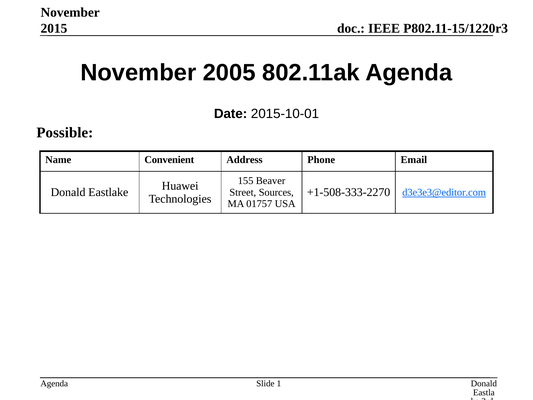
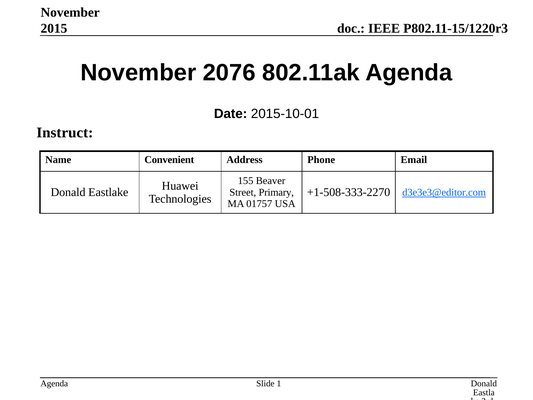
2005: 2005 -> 2076 (229, 73)
Possible: Possible -> Instruct (65, 133)
Sources: Sources -> Primary (276, 192)
